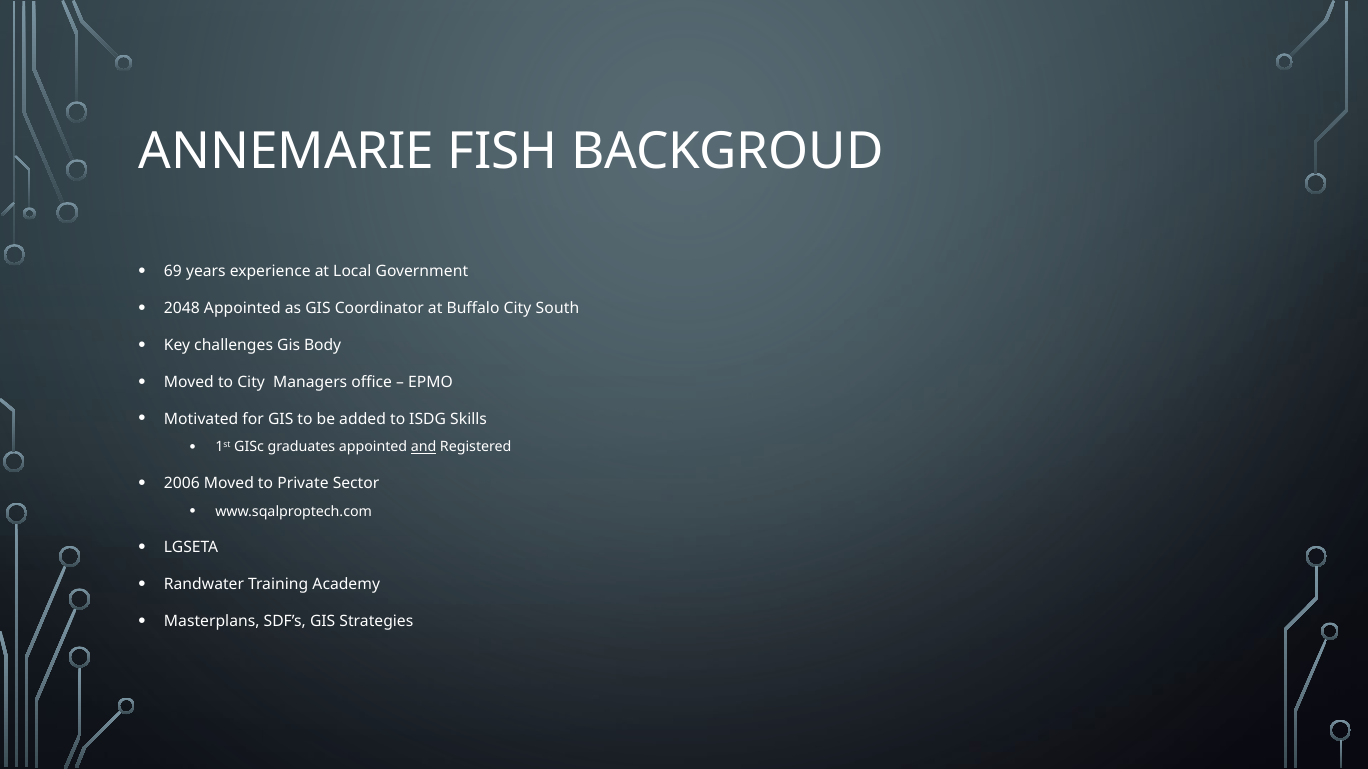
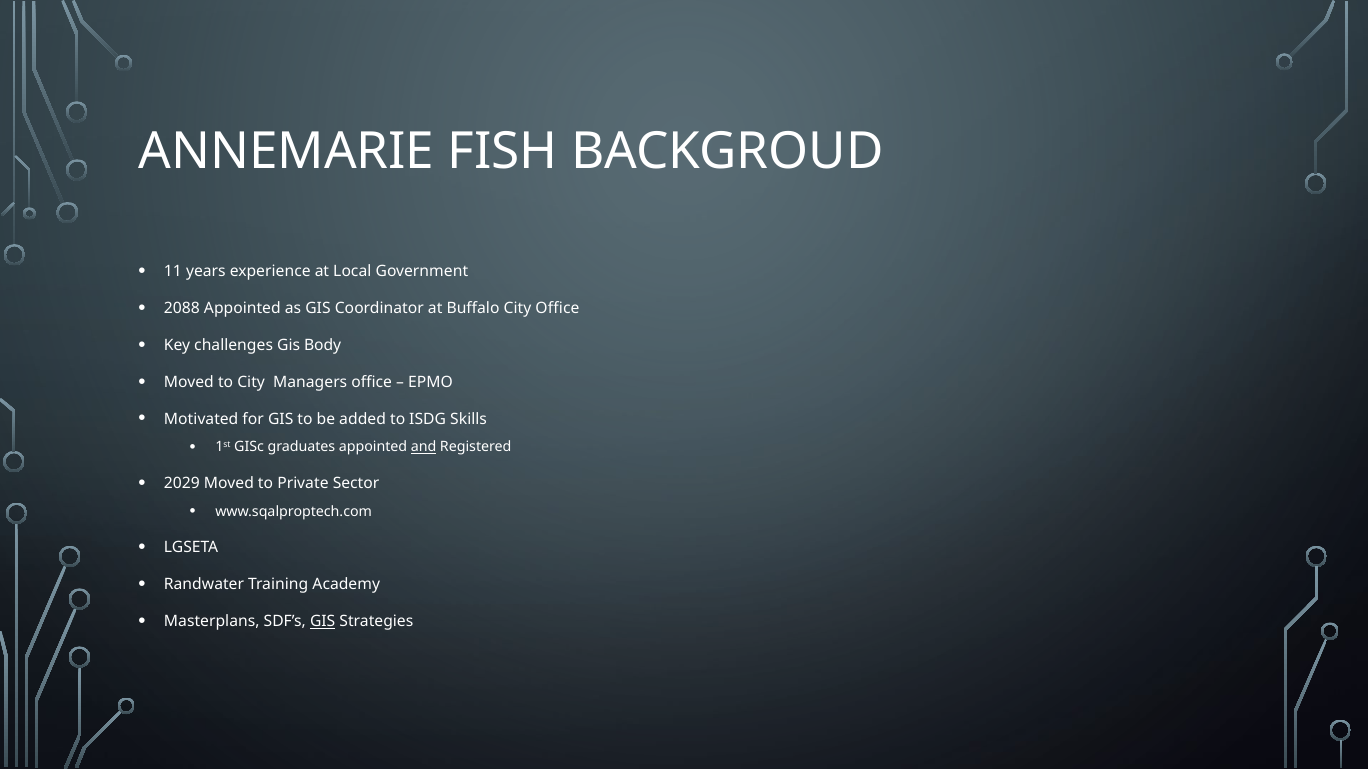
69: 69 -> 11 (173, 272)
2048: 2048 -> 2088 (182, 309)
City South: South -> Office (557, 309)
2006: 2006 -> 2029 (182, 484)
GIS underline: none -> present (323, 622)
